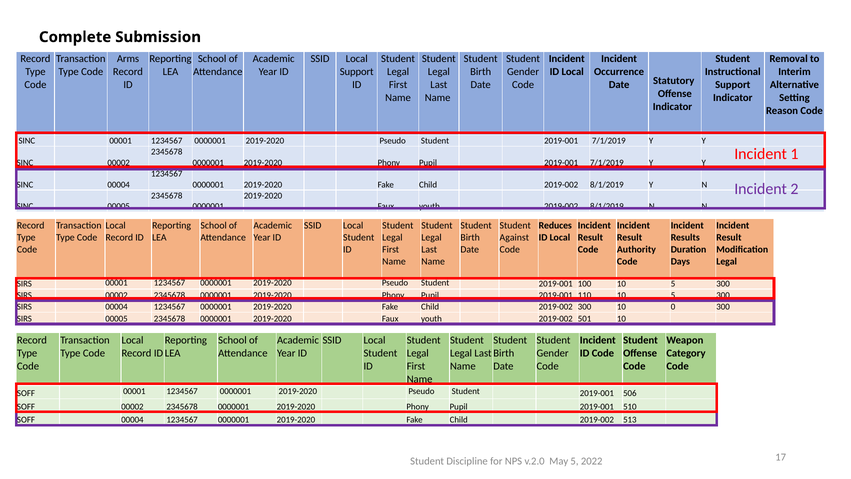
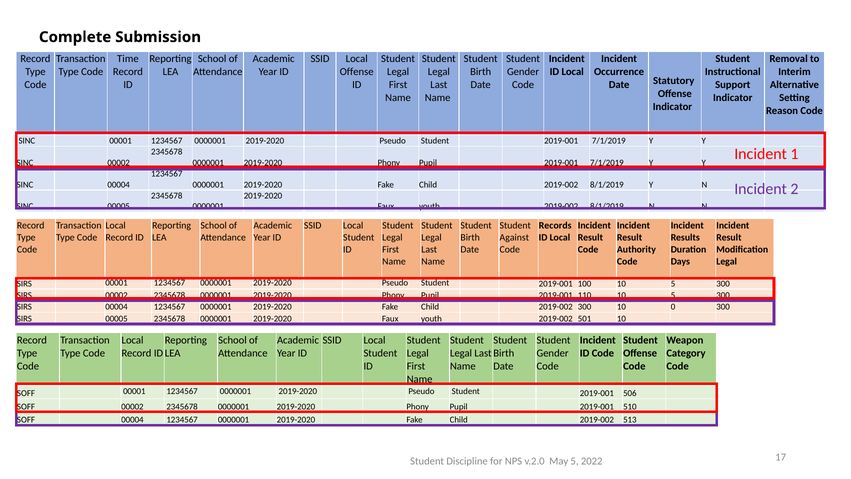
Arms: Arms -> Time (128, 59)
Support: Support -> Offense (357, 72)
Reduces: Reduces -> Records (555, 225)
